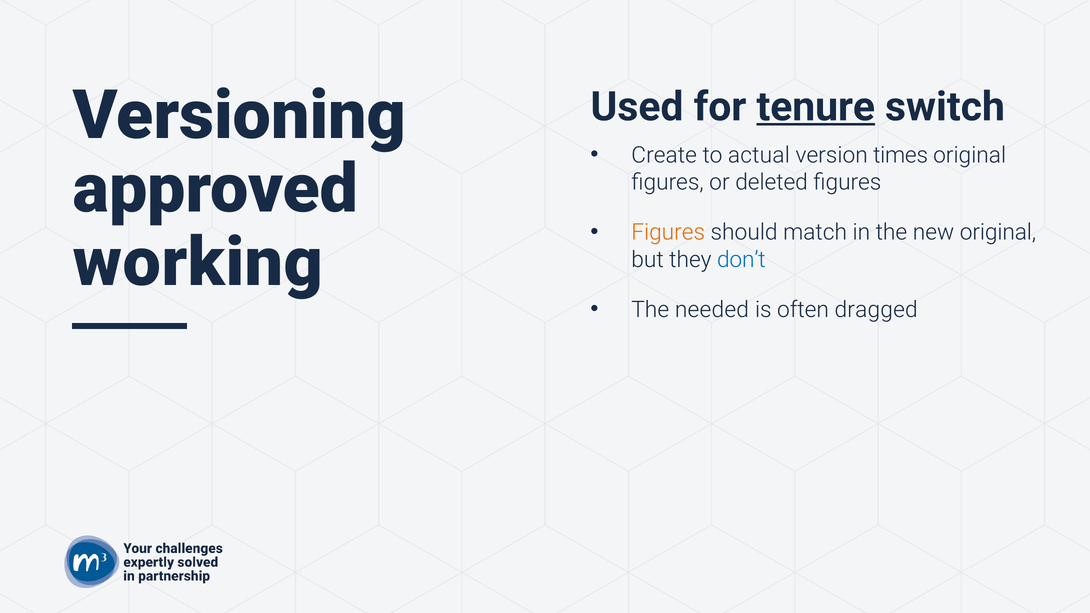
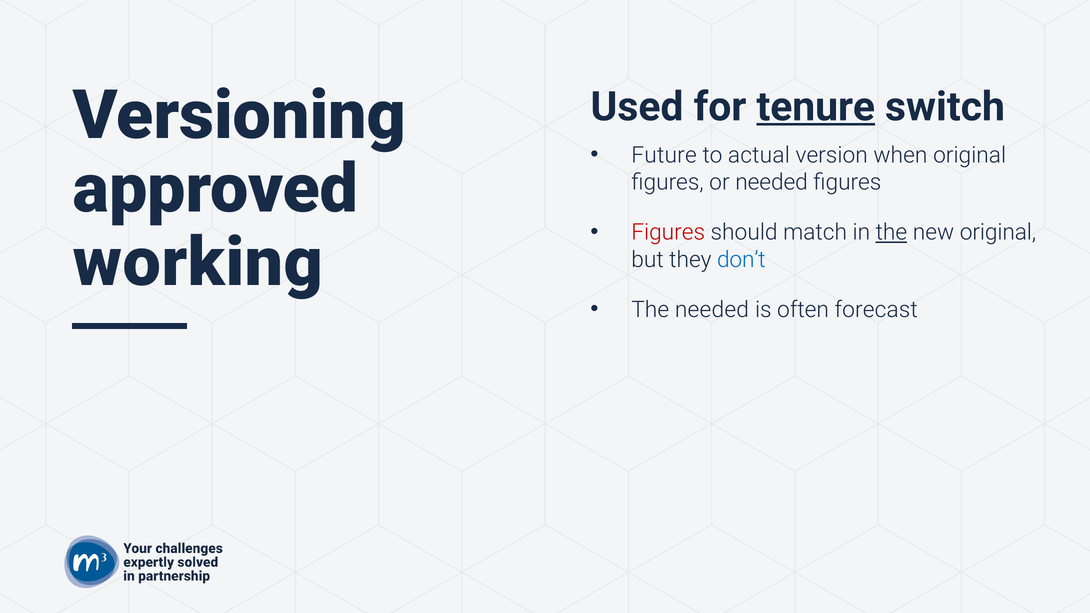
Create: Create -> Future (664, 155)
times: times -> when (900, 155)
or deleted: deleted -> needed (772, 182)
Figures colour: orange -> red (668, 232)
the underline: none -> present (891, 232)
dragged: dragged -> forecast (876, 310)
